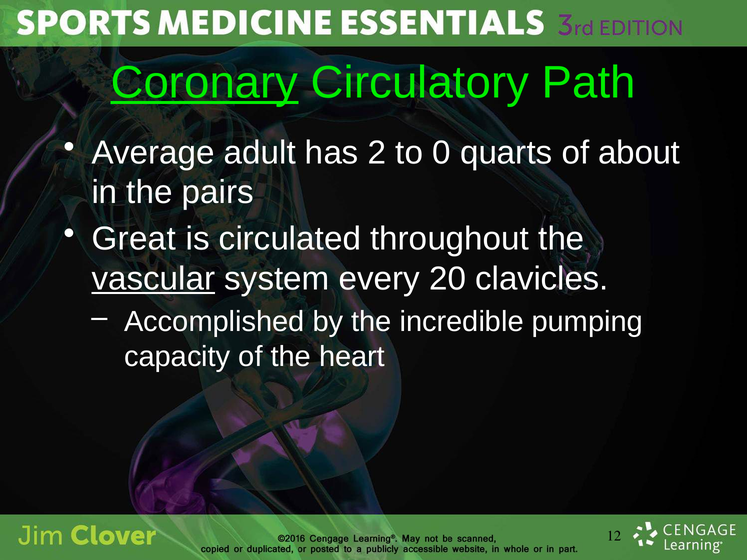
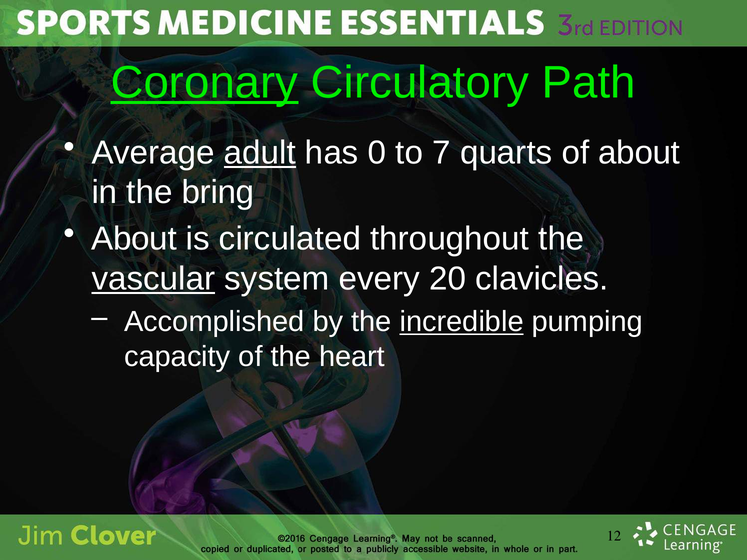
adult underline: none -> present (260, 153)
2: 2 -> 0 (377, 153)
0: 0 -> 7 (442, 153)
pairs: pairs -> bring (218, 193)
Great: Great -> About (134, 239)
incredible underline: none -> present (462, 322)
